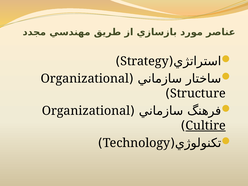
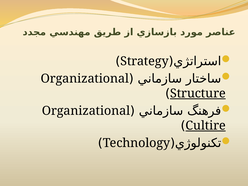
Structure underline: none -> present (198, 93)
